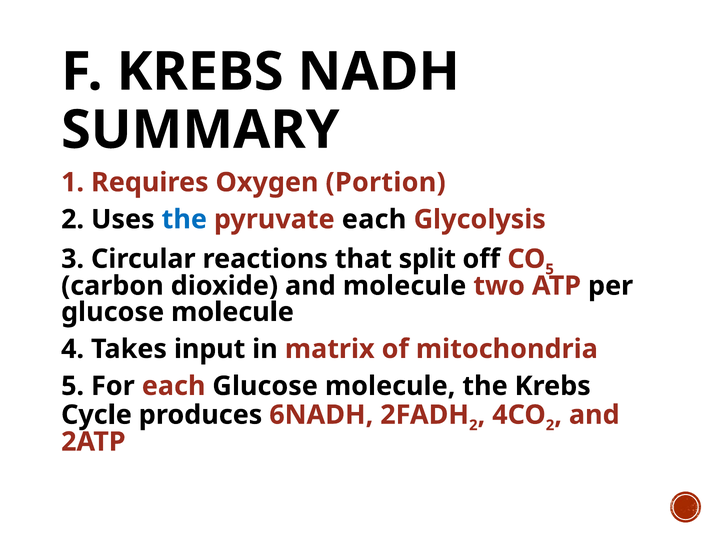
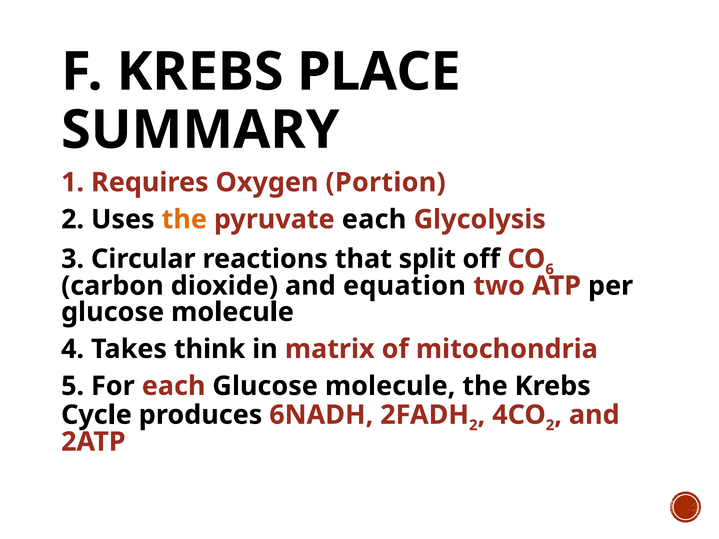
NADH: NADH -> PLACE (379, 72)
the colour: blue -> orange (184, 219)
5: 5 -> 6 (550, 269)
and molecule: molecule -> equation (404, 286)
input: input -> think (210, 349)
